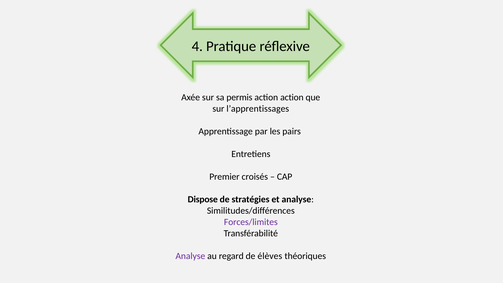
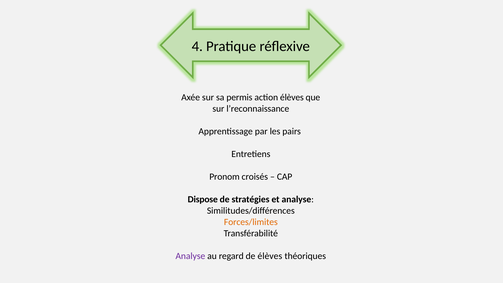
action action: action -> élèves (292, 97)
l’apprentissages: l’apprentissages -> l’reconnaissance (258, 109)
Premier: Premier -> Pronom (224, 177)
Forces/limites colour: purple -> orange (251, 222)
